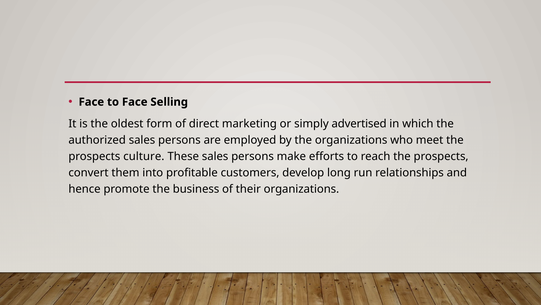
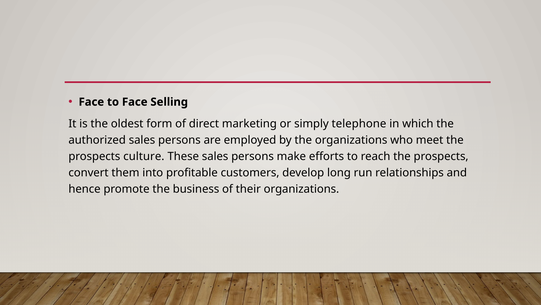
advertised: advertised -> telephone (359, 124)
